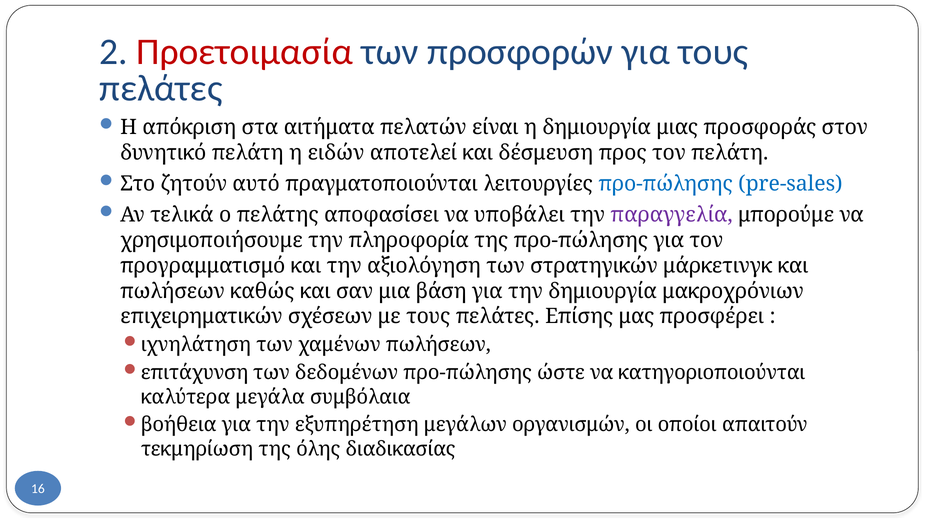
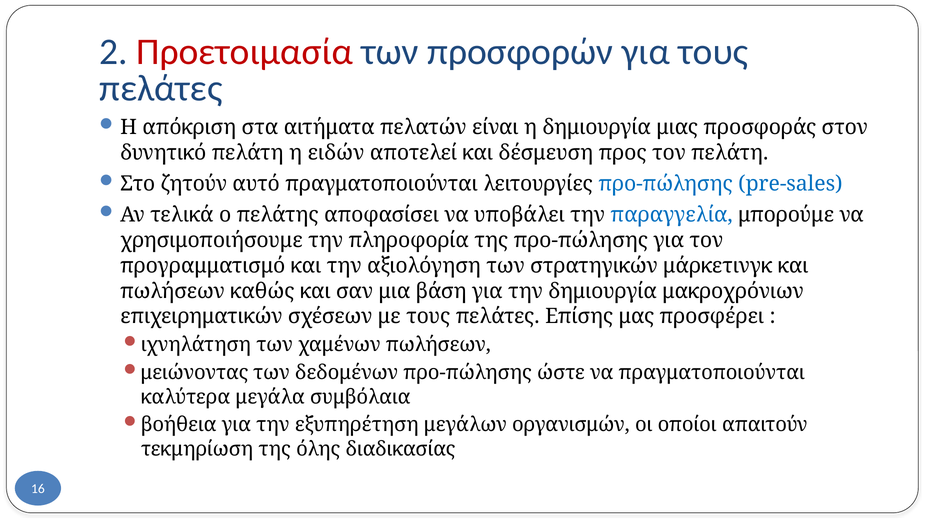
παραγγελία colour: purple -> blue (672, 215)
επιτάχυνση: επιτάχυνση -> μειώνοντας (195, 373)
να κατηγοριοποιούνται: κατηγοριοποιούνται -> πραγματοποιούνται (712, 373)
